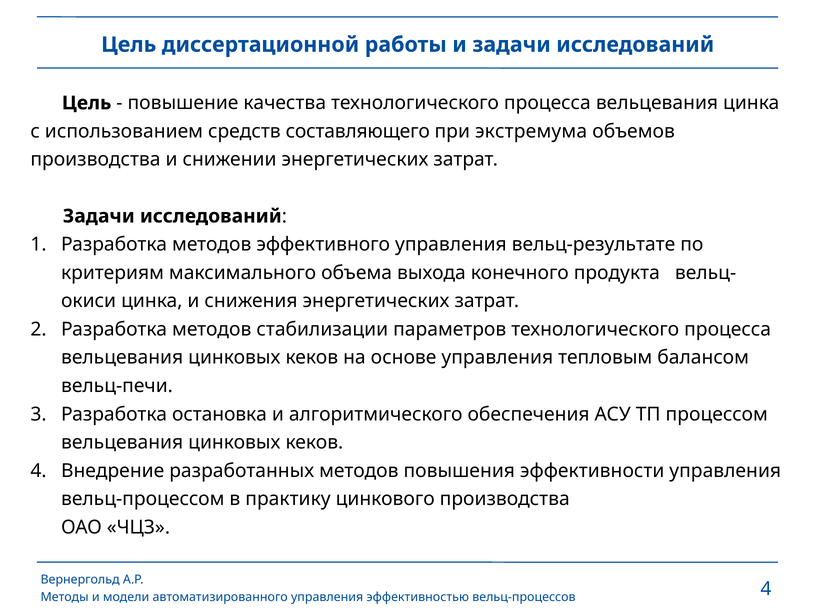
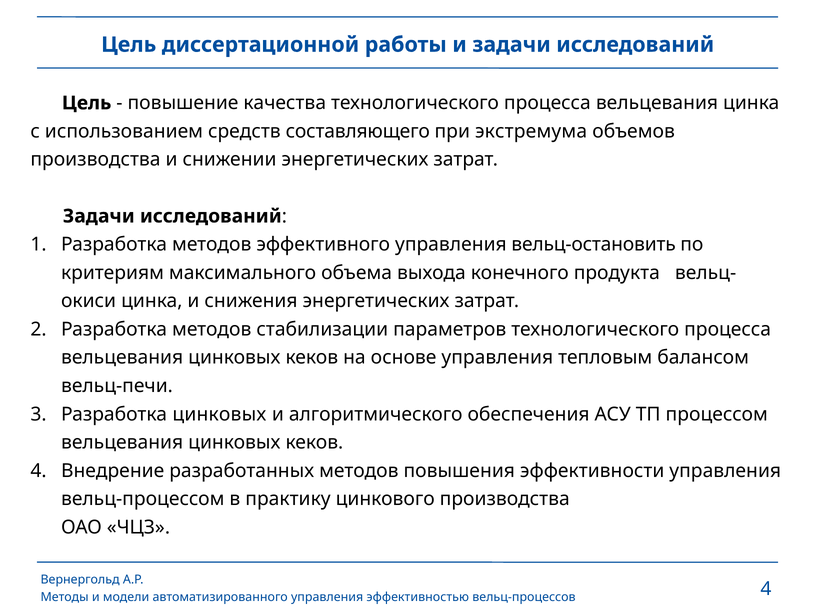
вельц-результате: вельц-результате -> вельц-остановить (594, 245)
Разработка остановка: остановка -> цинковых (219, 414)
